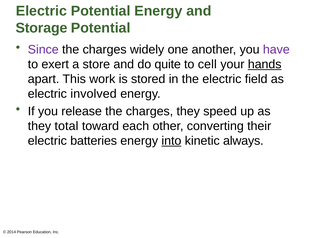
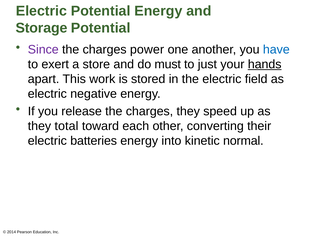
widely: widely -> power (147, 50)
have colour: purple -> blue (276, 50)
quite: quite -> must (168, 64)
cell: cell -> just (207, 64)
involved: involved -> negative (94, 94)
into underline: present -> none (171, 141)
always: always -> normal (243, 141)
